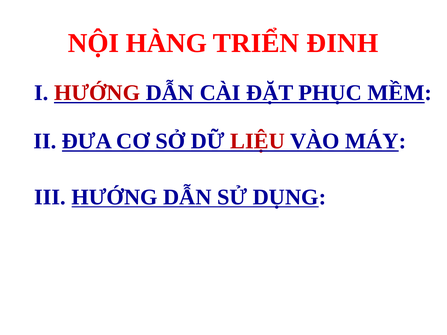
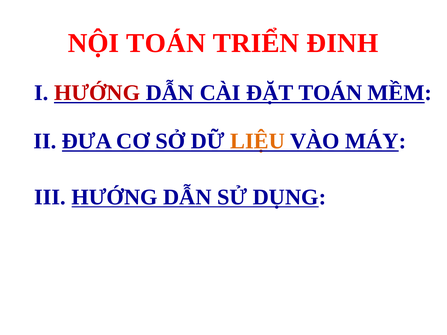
NỘI HÀNG: HÀNG -> TOÁN (166, 43)
ĐẶT PHỤC: PHỤC -> TOÁN (330, 93)
LIỆU colour: red -> orange (258, 141)
